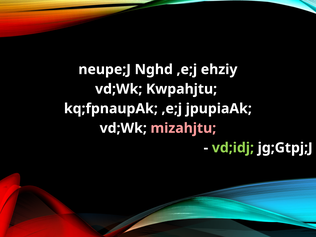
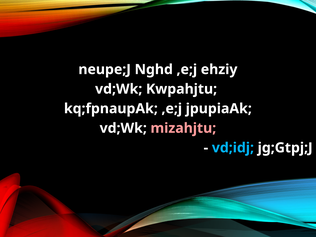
vd;idj colour: light green -> light blue (233, 148)
